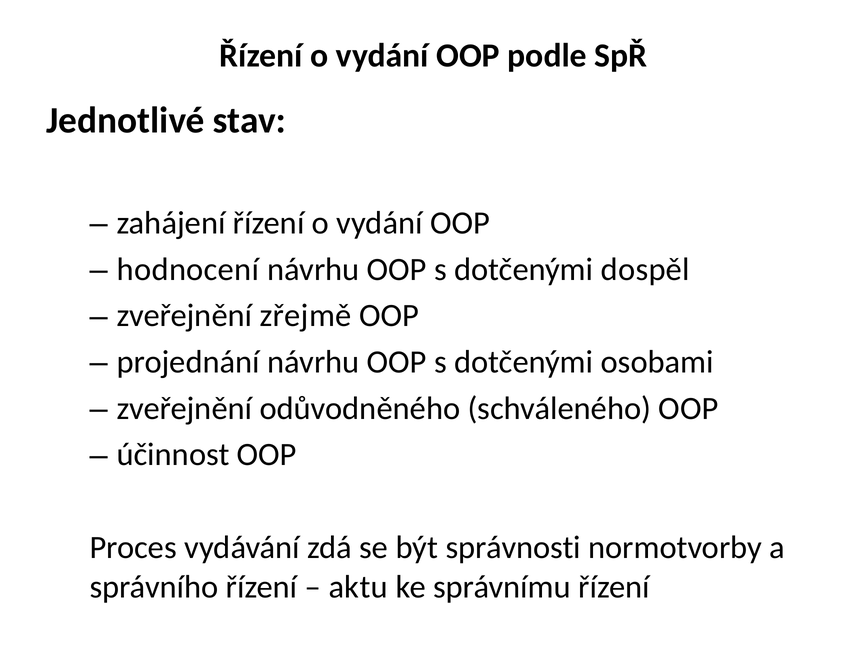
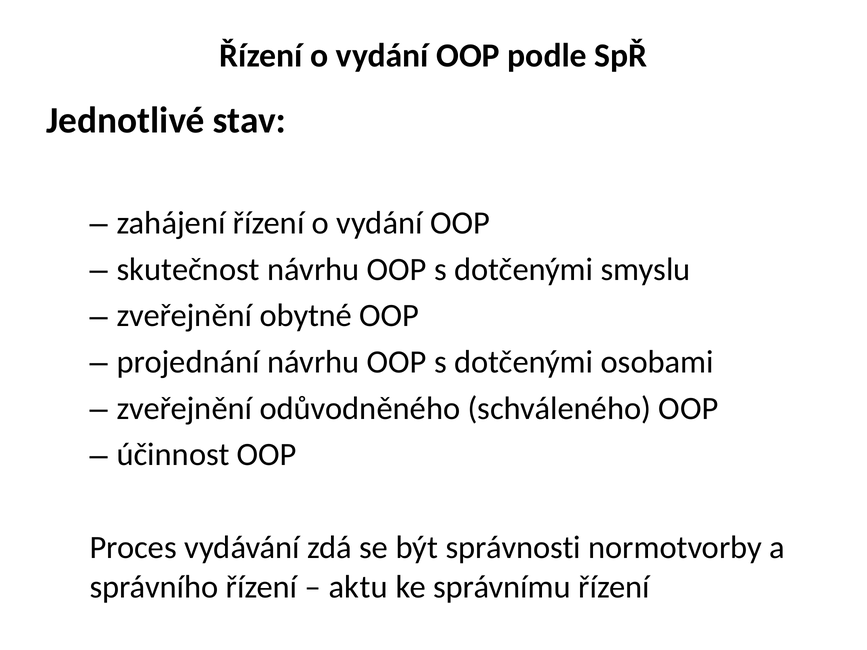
hodnocení: hodnocení -> skutečnost (188, 269)
dospěl: dospěl -> smyslu (646, 269)
zřejmě: zřejmě -> obytné (306, 316)
